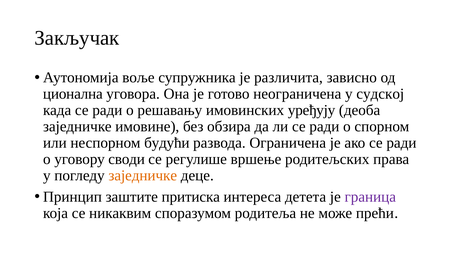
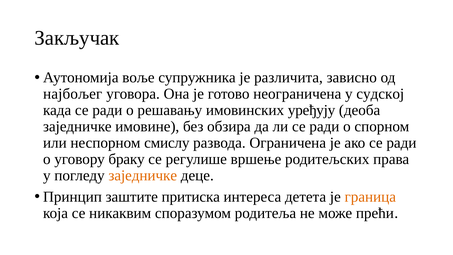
ционална: ционална -> најбољег (73, 94)
будући: будући -> смислу (167, 143)
своди: своди -> браку (127, 159)
граница colour: purple -> orange (370, 197)
